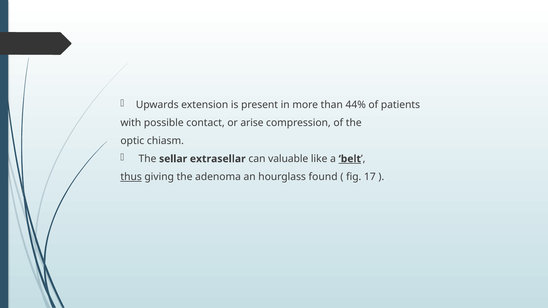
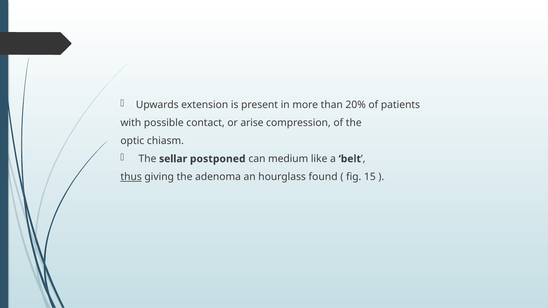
44%: 44% -> 20% (356, 105)
extrasellar: extrasellar -> postponed (218, 159)
valuable: valuable -> medium (288, 159)
belt underline: present -> none (350, 159)
17: 17 -> 15 (370, 177)
